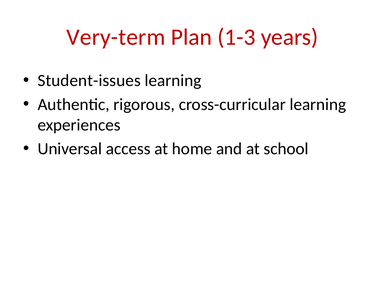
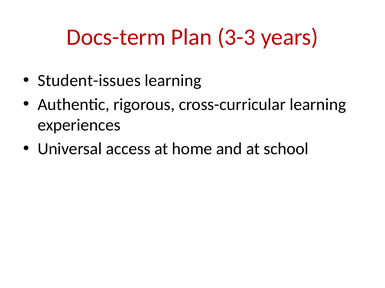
Very-term: Very-term -> Docs-term (116, 37)
1-3: 1-3 -> 3-3 (236, 37)
